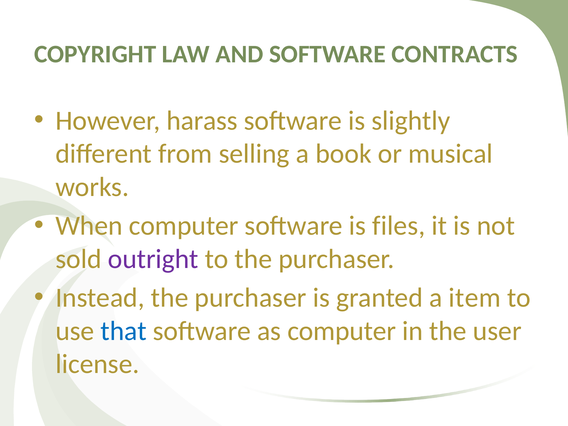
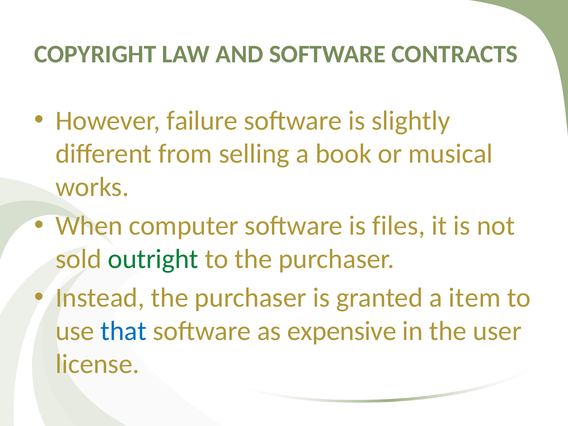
harass: harass -> failure (202, 121)
outright colour: purple -> green (153, 259)
as computer: computer -> expensive (342, 331)
